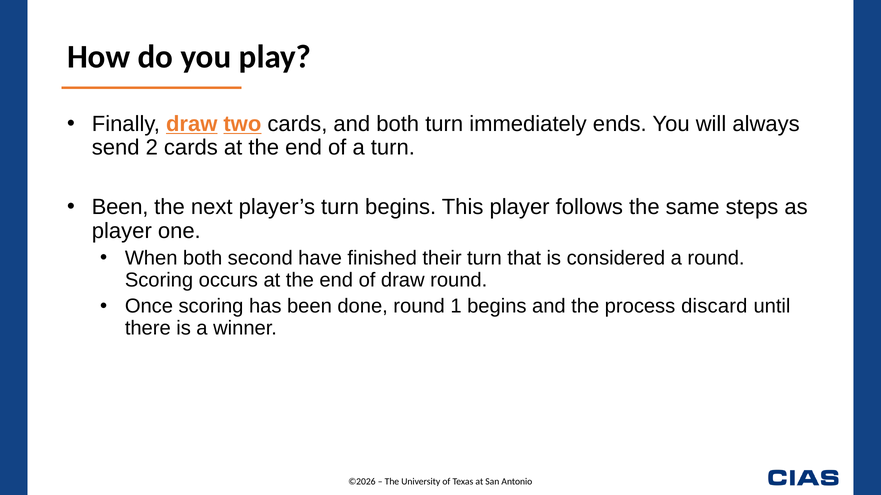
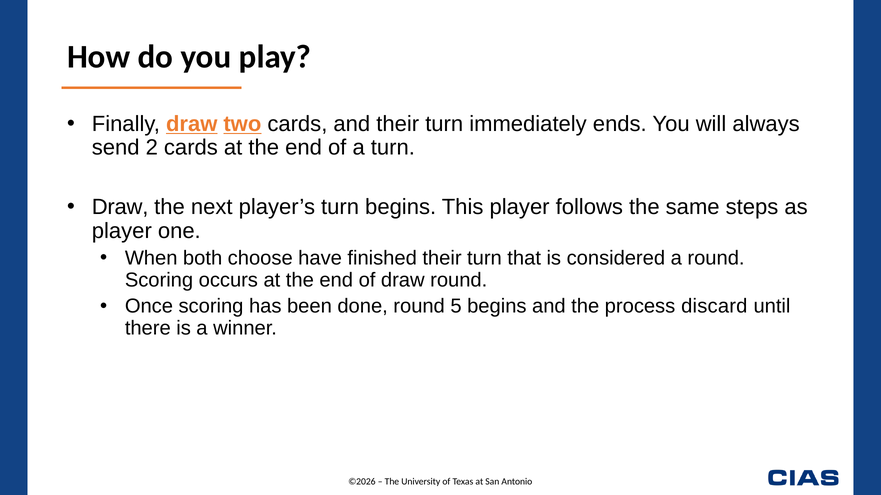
and both: both -> their (398, 124)
Been: Been -> Draw (120, 207)
second: second -> choose (260, 258)
1: 1 -> 5 (456, 307)
